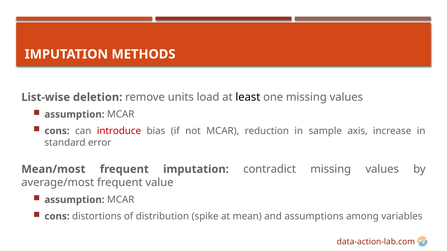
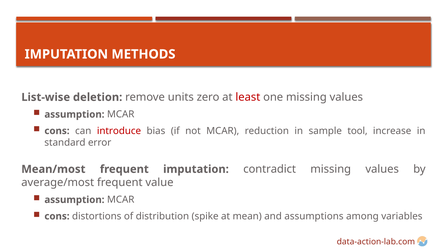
load: load -> zero (208, 97)
least colour: black -> red (248, 97)
axis: axis -> tool (358, 131)
